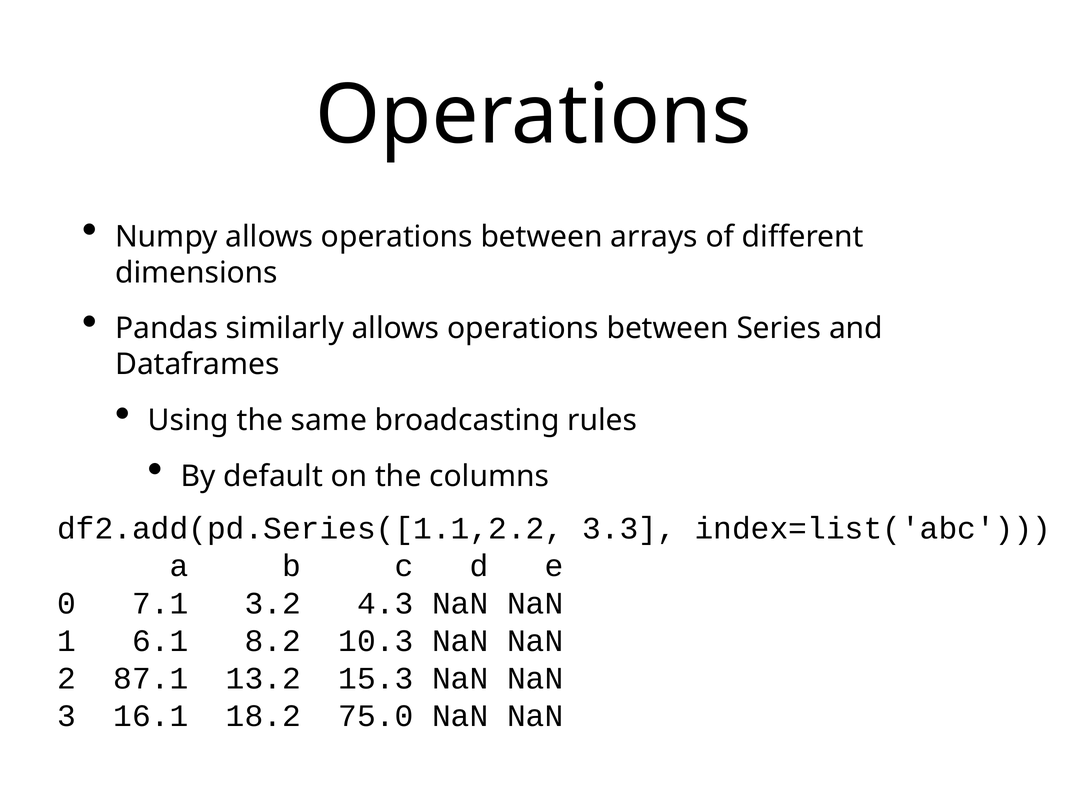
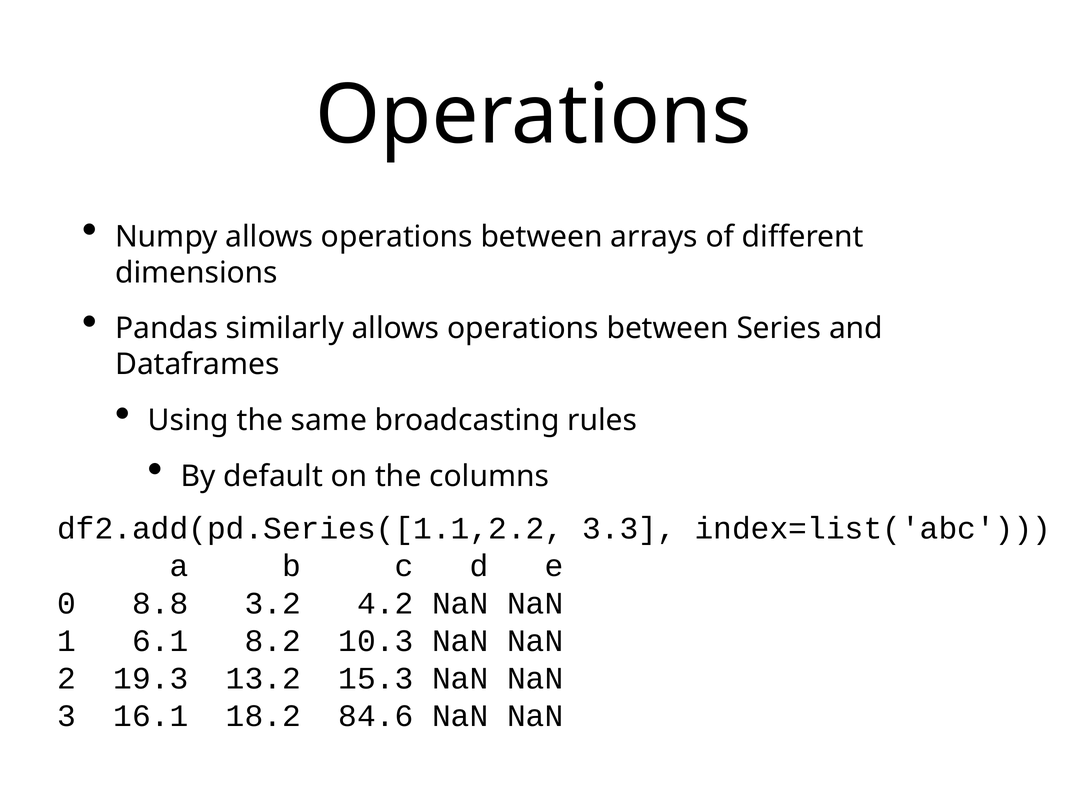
7.1: 7.1 -> 8.8 (160, 604)
4.3: 4.3 -> 4.2 (385, 604)
87.1: 87.1 -> 19.3 (151, 679)
75.0: 75.0 -> 84.6 (376, 716)
